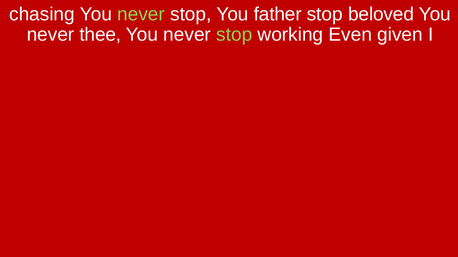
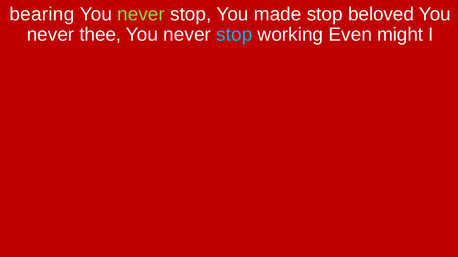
chasing: chasing -> bearing (42, 14)
father: father -> made (278, 14)
stop colour: light green -> light blue (234, 35)
given: given -> might (400, 35)
